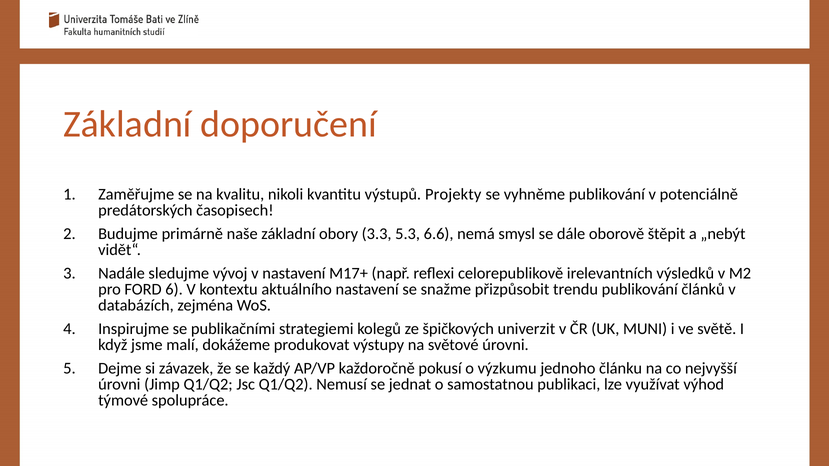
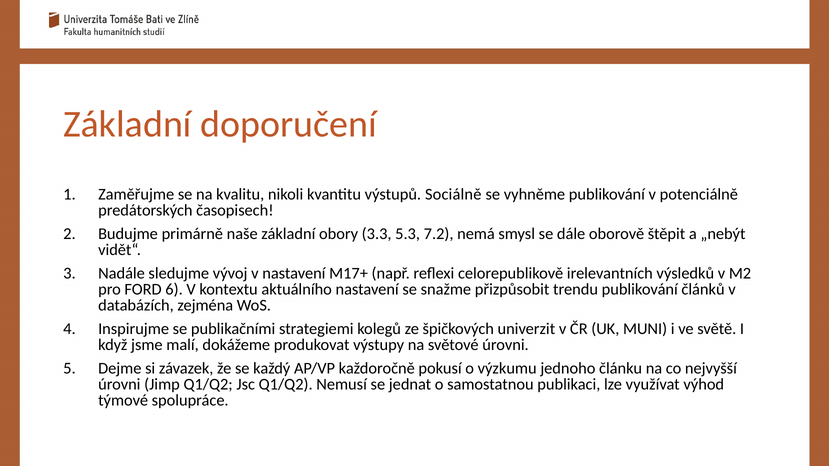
Projekty: Projekty -> Sociálně (453, 194)
6.6: 6.6 -> 7.2 (439, 234)
